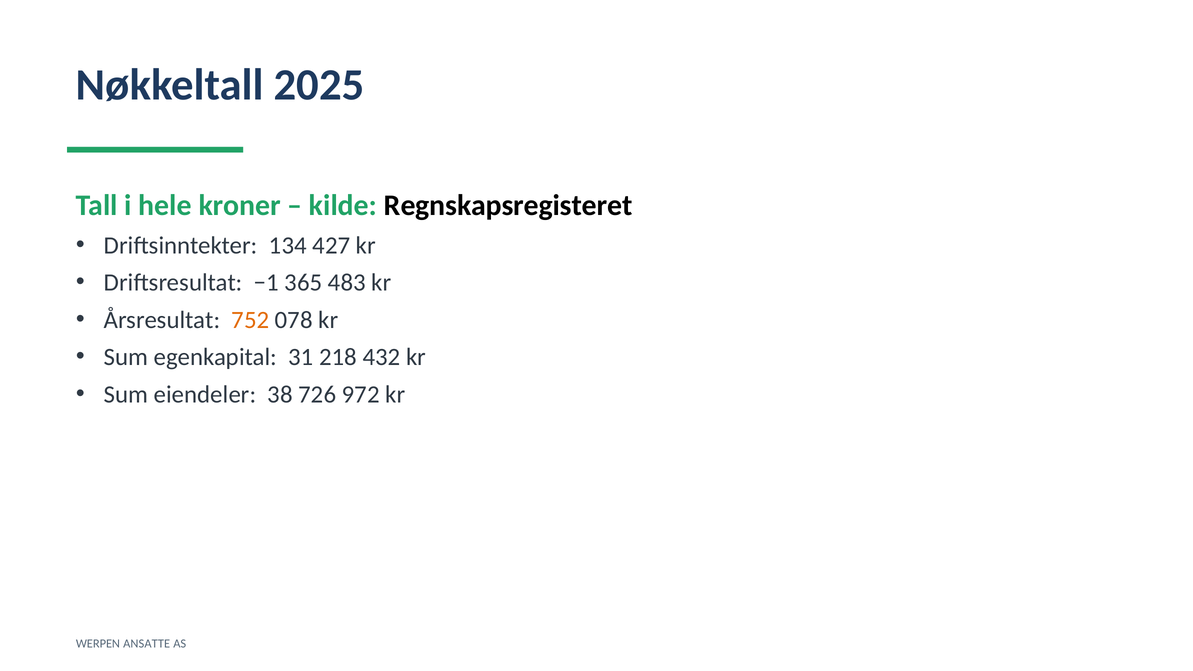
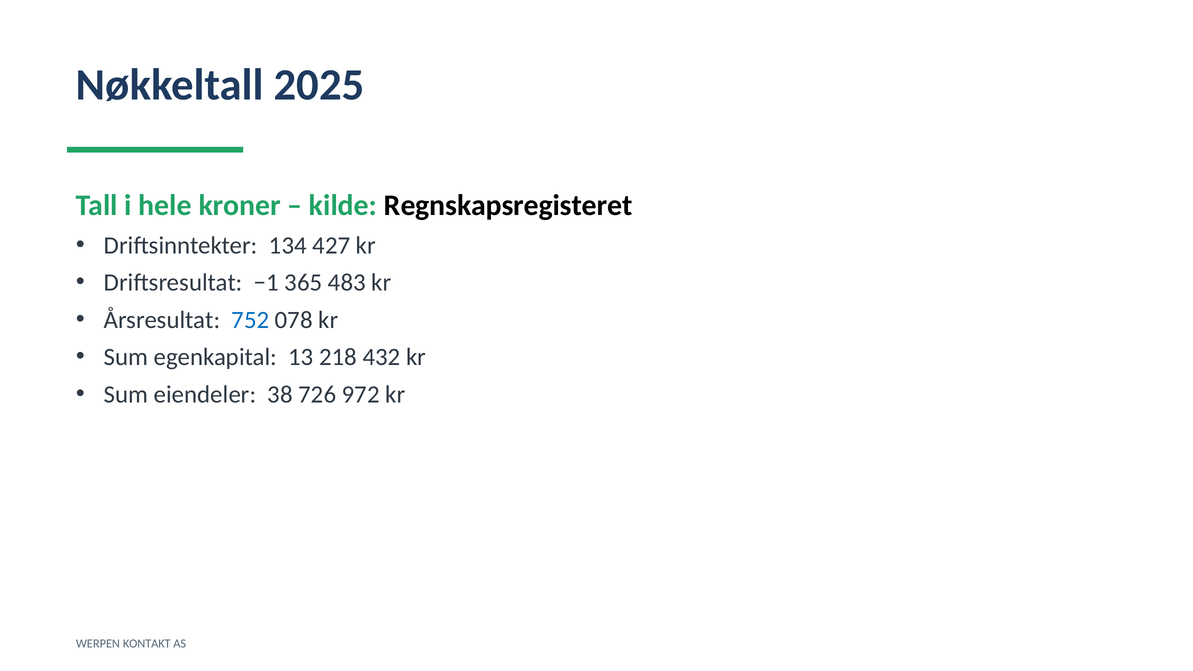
752 colour: orange -> blue (250, 320)
31: 31 -> 13 (301, 357)
ANSATTE: ANSATTE -> KONTAKT (147, 644)
